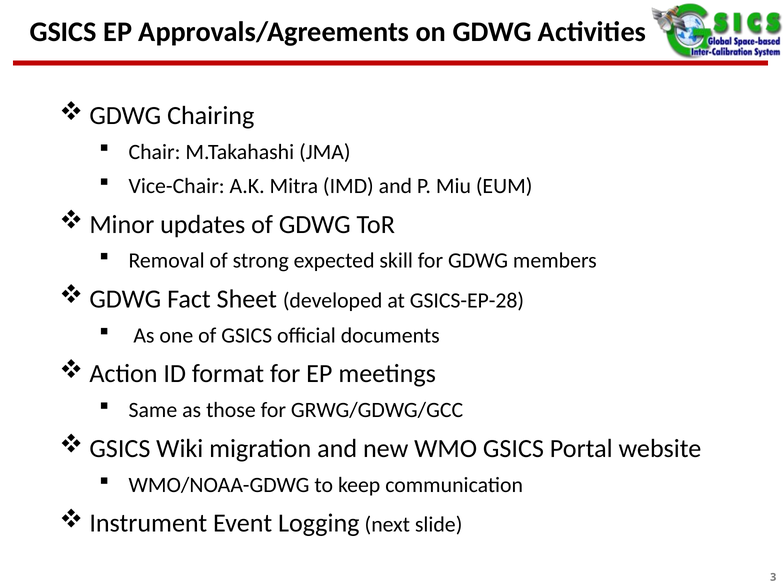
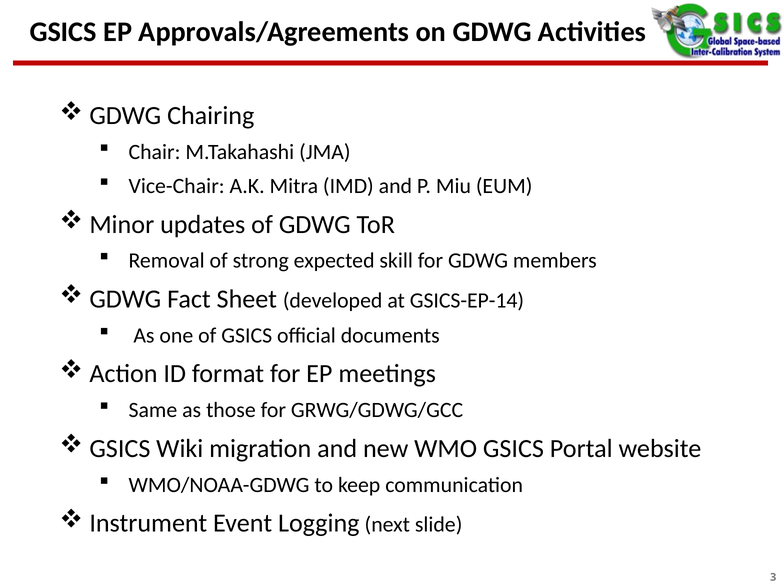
GSICS-EP-28: GSICS-EP-28 -> GSICS-EP-14 (467, 301)
